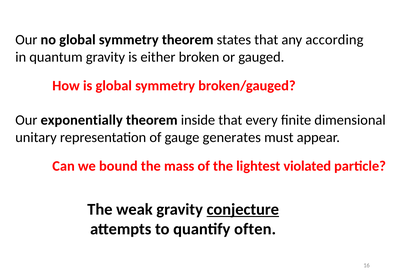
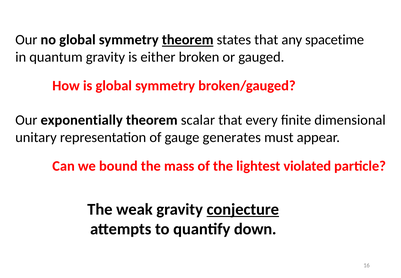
theorem underline: none -> present (188, 40)
according: according -> spacetime (335, 40)
inside: inside -> scalar (198, 120)
often: often -> down (255, 229)
